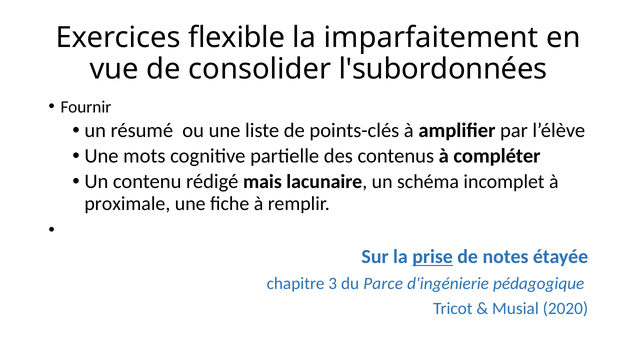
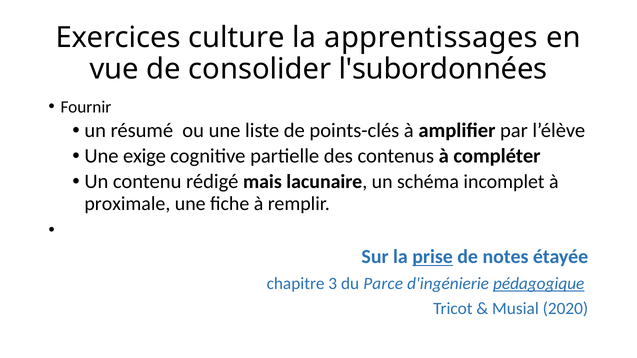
flexible: flexible -> culture (237, 38)
imparfaitement: imparfaitement -> apprentissages (431, 38)
mots: mots -> exige (144, 156)
pédagogique underline: none -> present (539, 284)
